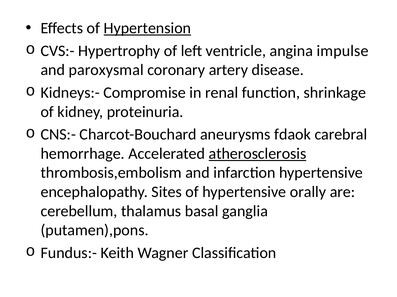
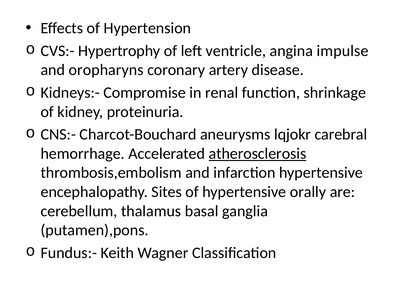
Hypertension underline: present -> none (147, 28)
paroxysmal: paroxysmal -> oropharyns (106, 70)
fdaok: fdaok -> lqjokr (293, 135)
